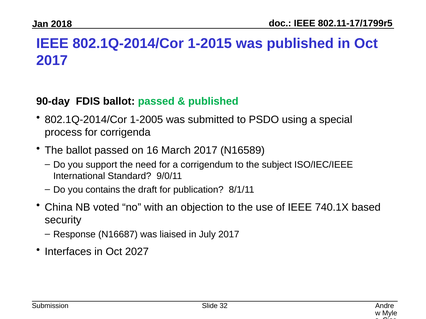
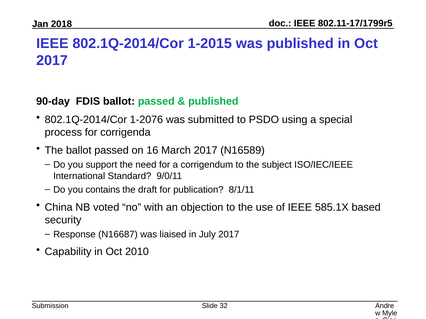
1-2005: 1-2005 -> 1-2076 (146, 120)
740.1X: 740.1X -> 585.1X (332, 207)
Interfaces: Interfaces -> Capability (68, 252)
2027: 2027 -> 2010 (137, 252)
